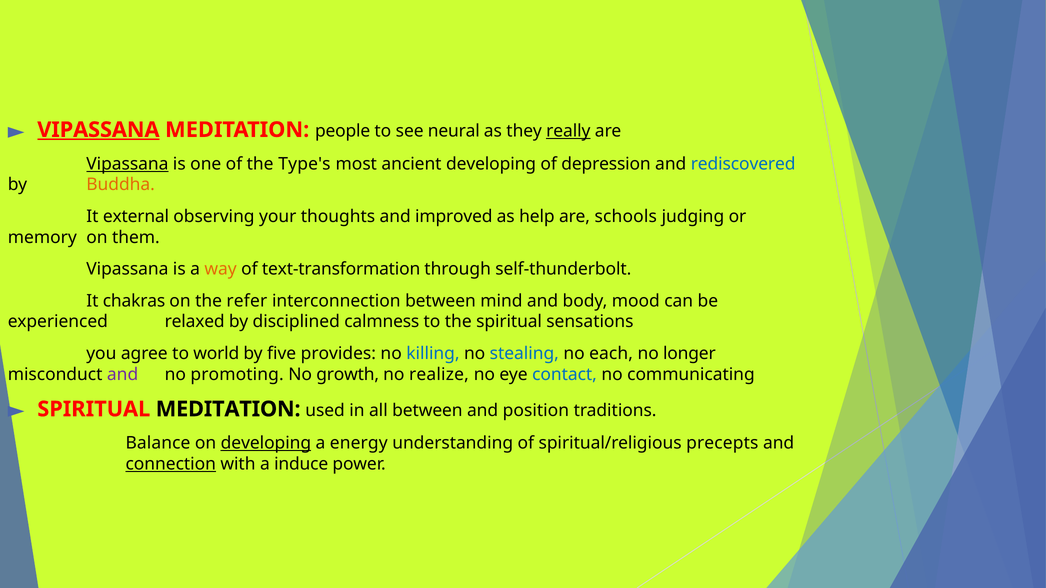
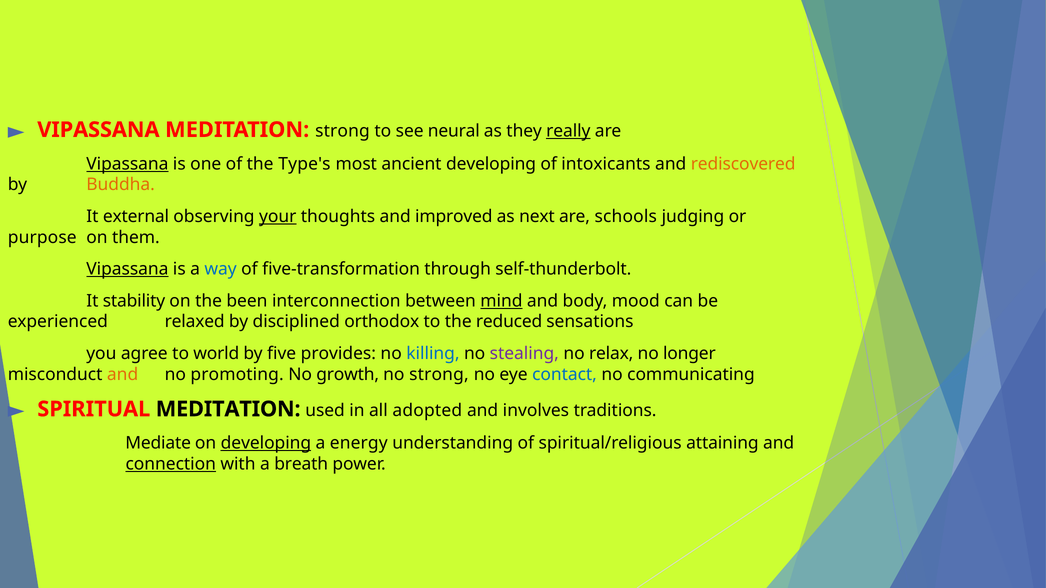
VIPASSANA underline: present -> none (98, 130)
MEDITATION people: people -> strong (342, 131)
depression: depression -> intoxicants (606, 164)
rediscovered colour: blue -> orange (743, 164)
your underline: none -> present (278, 217)
help: help -> next (537, 217)
memory: memory -> purpose (42, 237)
Vipassana underline: none -> present (127, 269)
way colour: orange -> blue (221, 269)
text-transformation: text-transformation -> five-transformation (341, 269)
chakras: chakras -> stability (134, 301)
refer: refer -> been (247, 301)
mind underline: none -> present (501, 301)
calmness: calmness -> orthodox (382, 322)
the spiritual: spiritual -> reduced (509, 322)
stealing colour: blue -> purple (524, 354)
each: each -> relax (611, 354)
and colour: purple -> orange (123, 375)
no realize: realize -> strong (439, 375)
all between: between -> adopted (427, 411)
position: position -> involves (536, 411)
Balance: Balance -> Mediate (158, 443)
precepts: precepts -> attaining (722, 443)
induce: induce -> breath (301, 464)
